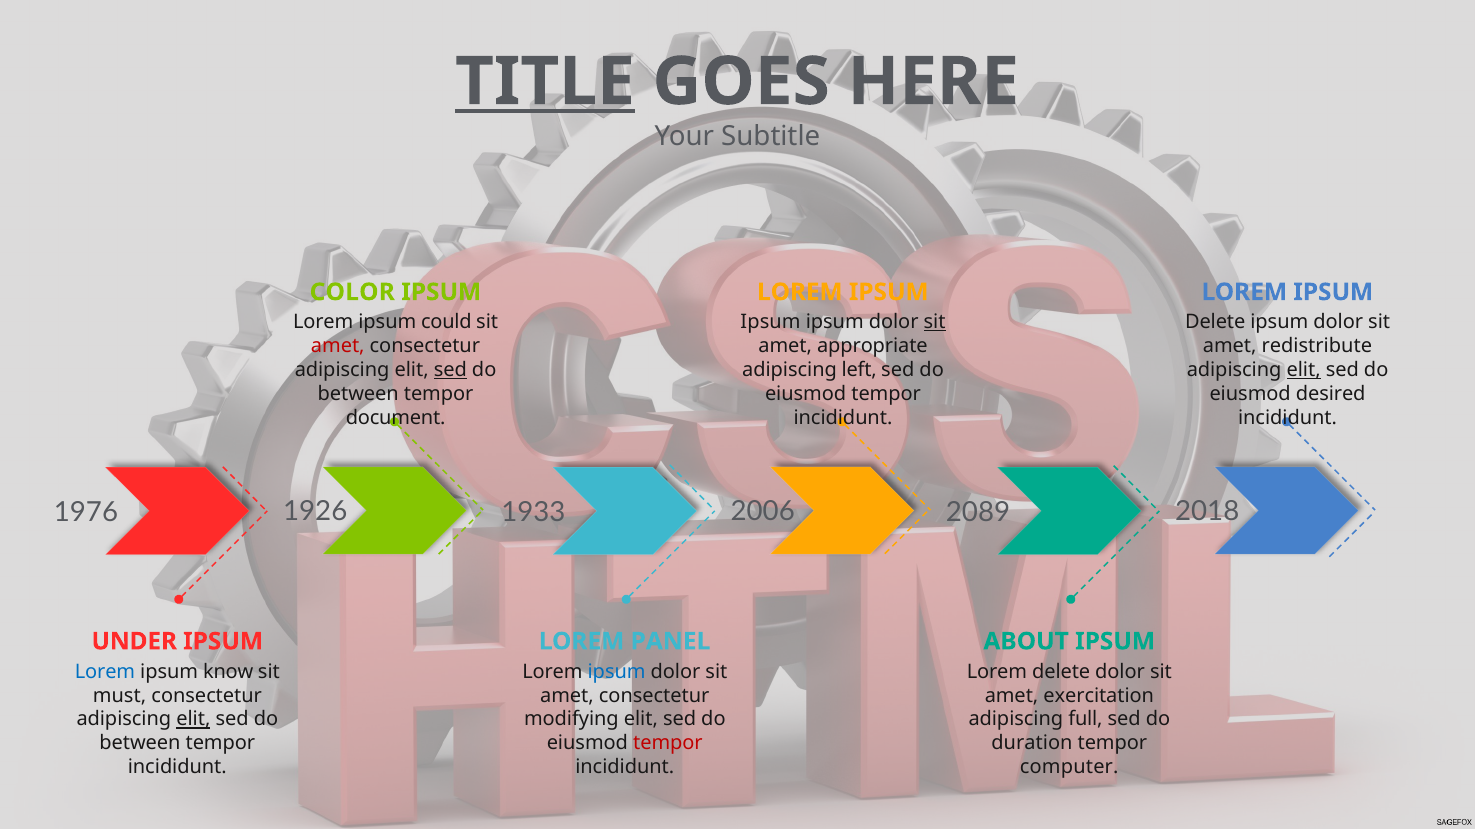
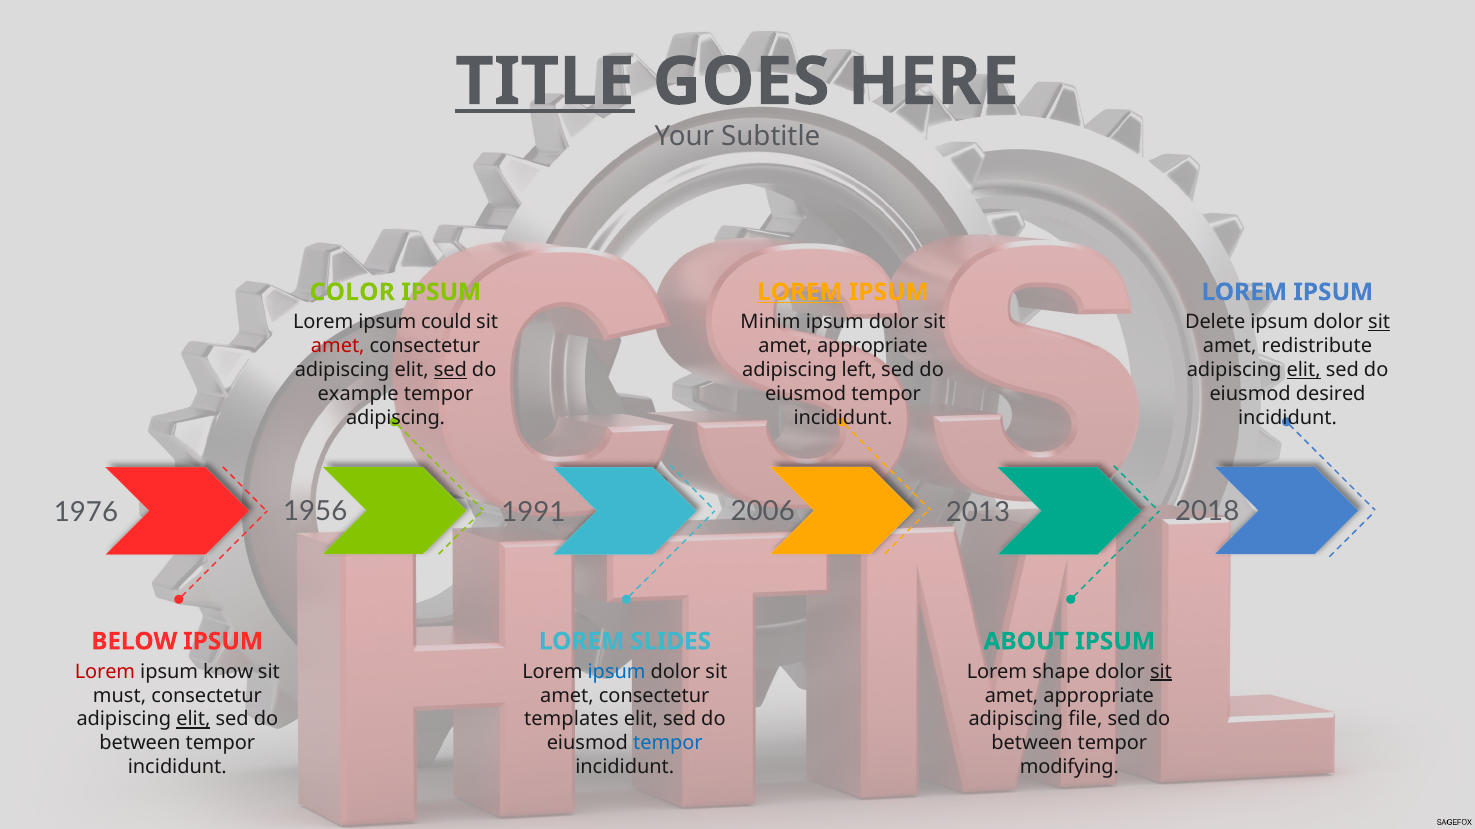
LOREM underline: none -> present (800, 292)
Ipsum: Ipsum -> Minim (771, 322)
sit underline: present -> none (935, 322)
sit underline: none -> present (1379, 322)
between: between -> example (358, 394)
document: document -> adipiscing (396, 418)
1926: 1926 -> 1956 (315, 512)
1933: 1933 -> 1991 (533, 513)
2089: 2089 -> 2013 (978, 513)
UNDER: UNDER -> BELOW (134, 642)
PANEL: PANEL -> SLIDES (671, 642)
Lorem colour: blue -> red (105, 672)
Lorem delete: delete -> shape (1061, 672)
sit underline: none -> present (1161, 672)
exercitation: exercitation -> appropriate (1099, 696)
modifying: modifying -> templates (571, 720)
full: full -> file (1085, 720)
tempor colour: red -> blue (668, 744)
duration: duration -> between (1032, 744)
computer: computer -> modifying (1069, 768)
